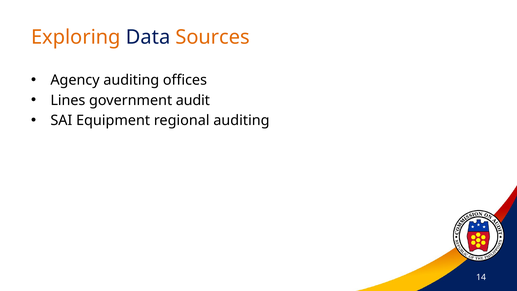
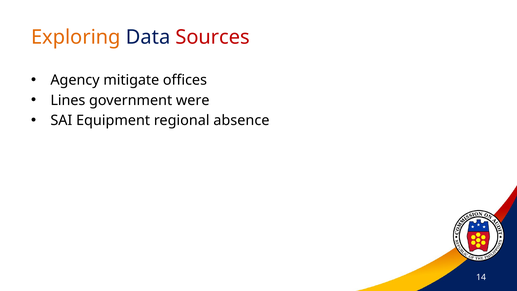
Sources colour: orange -> red (213, 37)
Agency auditing: auditing -> mitigate (131, 80)
audit: audit -> were (193, 100)
regional auditing: auditing -> absence (241, 120)
